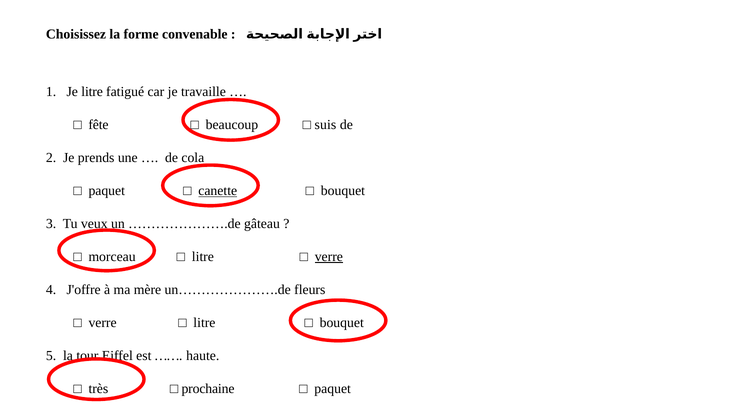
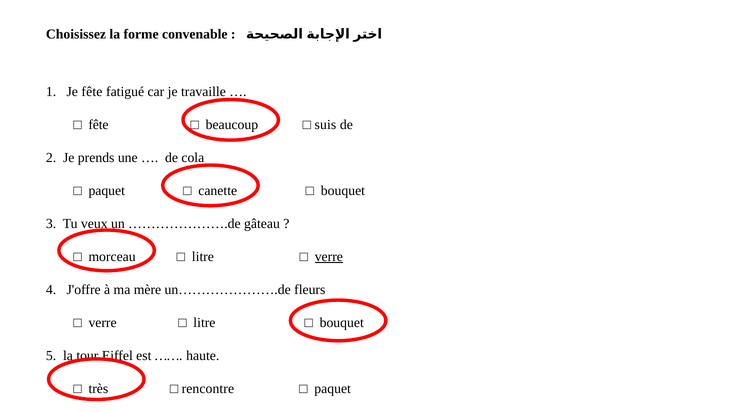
Je litre: litre -> fête (92, 92)
canette underline: present -> none (218, 191)
prochaine: prochaine -> rencontre (208, 388)
